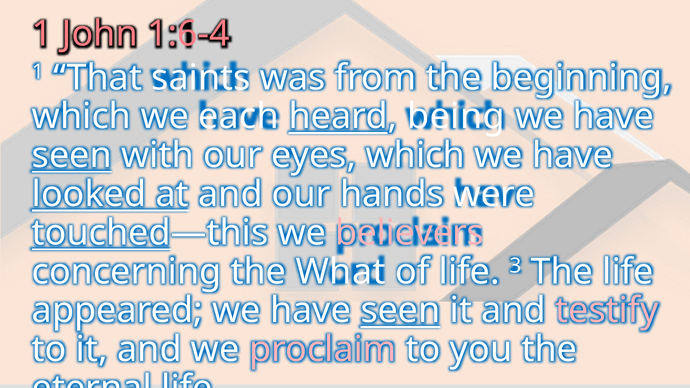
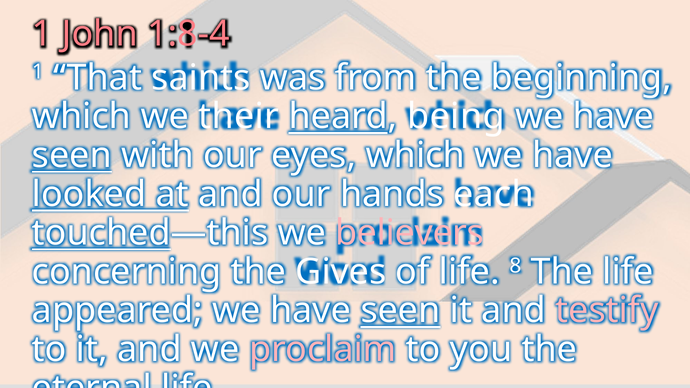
1:6-4: 1:6-4 -> 1:8-4 (189, 34)
each: each -> their (239, 117)
were: were -> each (494, 194)
What: What -> Gives (341, 272)
3: 3 -> 8 (515, 266)
